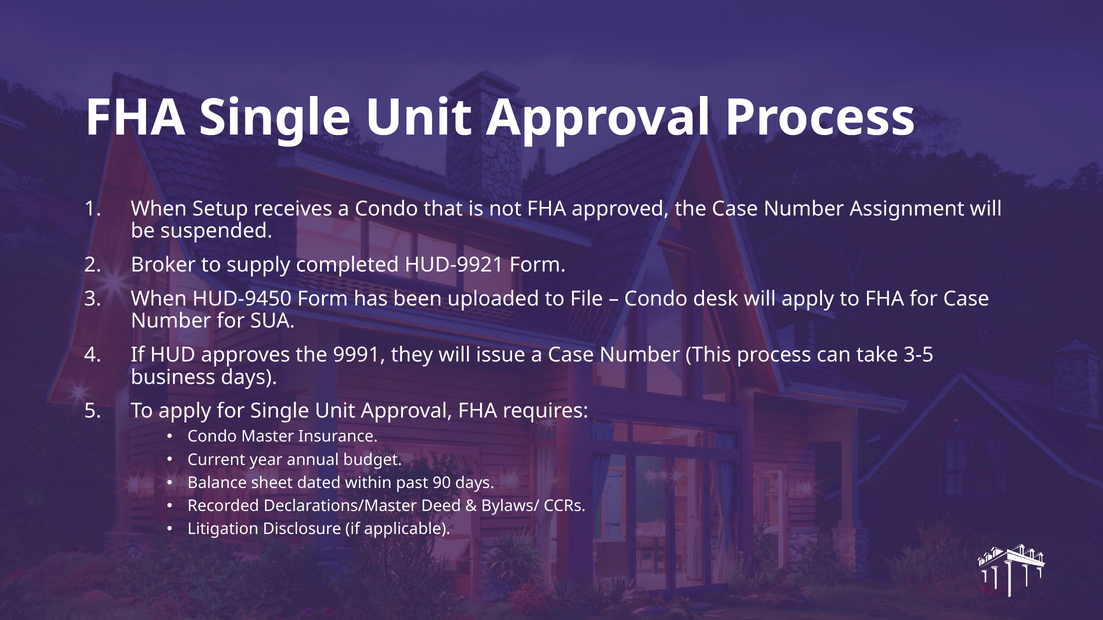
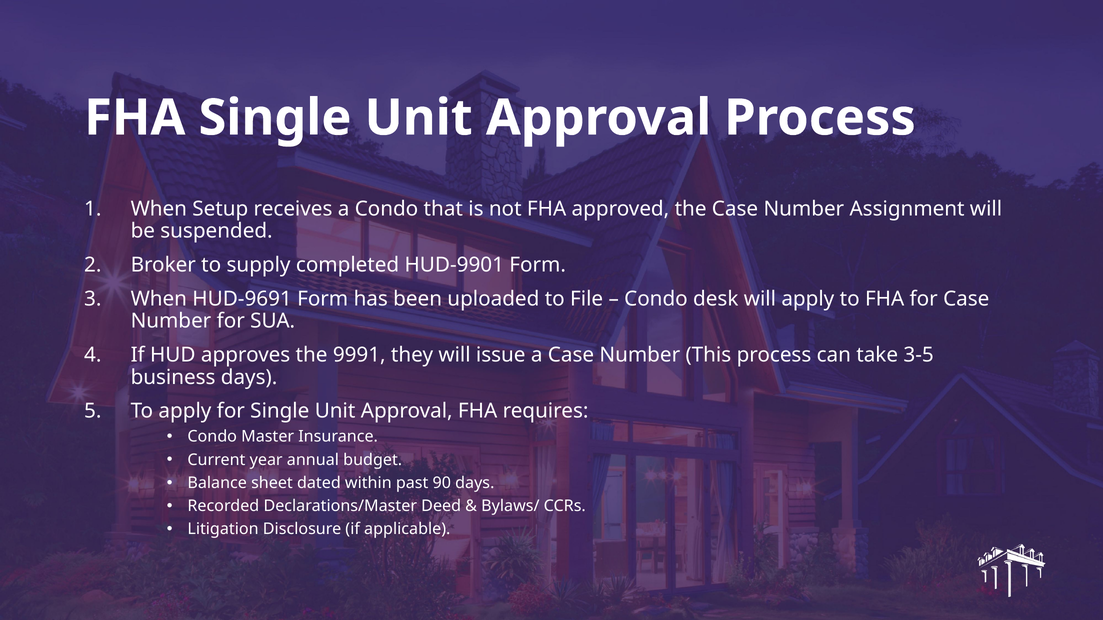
HUD-9921: HUD-9921 -> HUD-9901 (454, 265)
HUD-9450: HUD-9450 -> HUD-9691 (242, 299)
